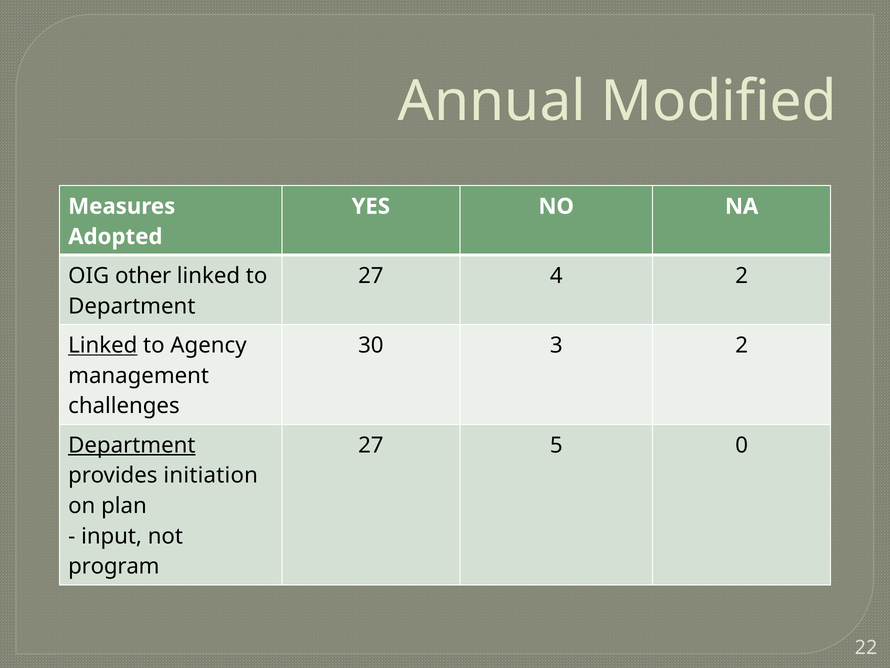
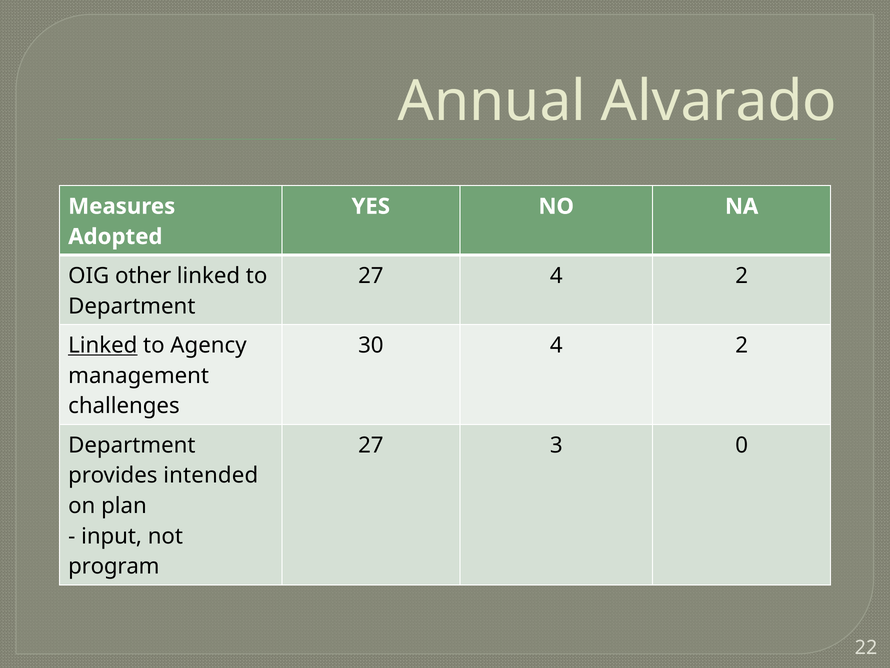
Modified: Modified -> Alvarado (719, 101)
30 3: 3 -> 4 (556, 345)
Department underline: present -> none (132, 445)
5: 5 -> 3 (556, 445)
initiation: initiation -> intended (211, 475)
